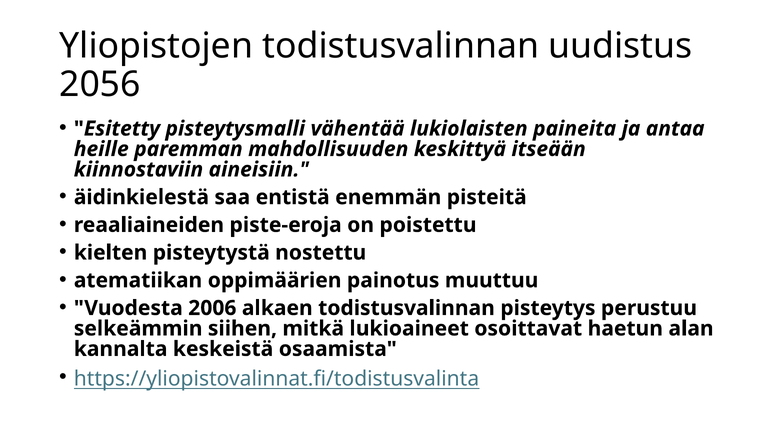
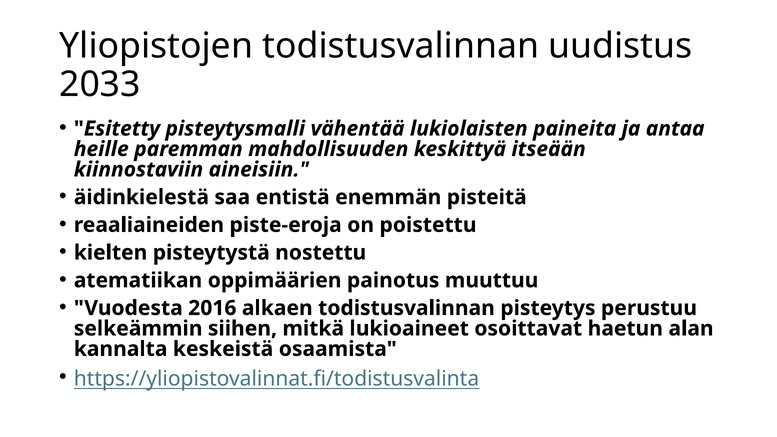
2056: 2056 -> 2033 (100, 84)
2006: 2006 -> 2016 (212, 308)
